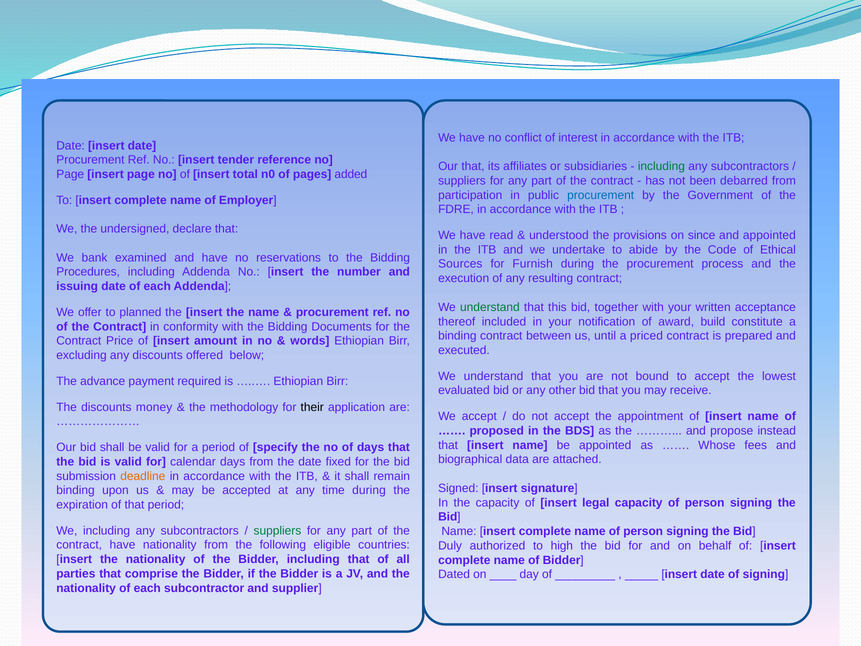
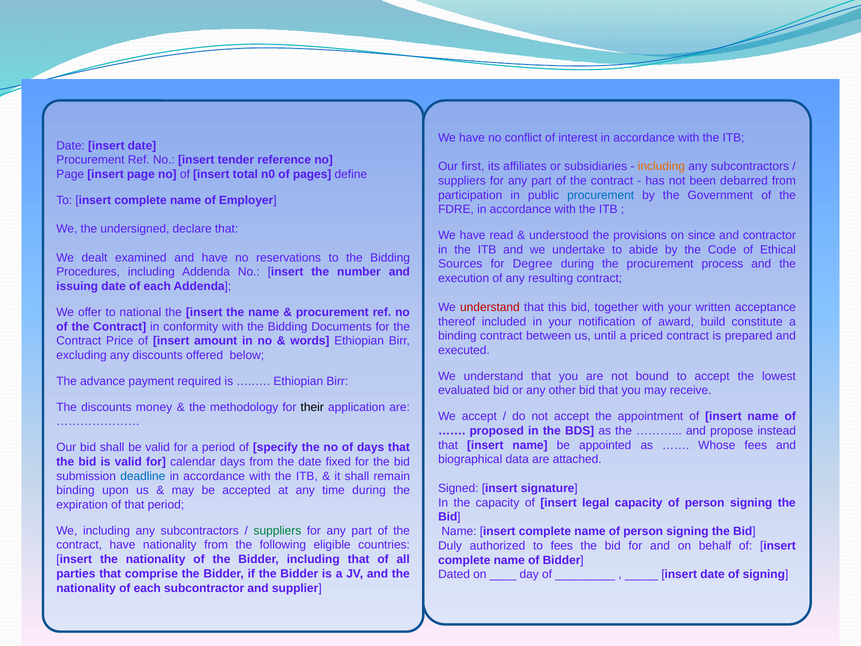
Our that: that -> first (473, 166)
including colour: green -> orange (661, 166)
added: added -> define (351, 174)
and appointed: appointed -> contractor (769, 235)
bank: bank -> dealt (95, 258)
Furnish: Furnish -> Degree (533, 264)
understand colour: green -> red (490, 307)
planned: planned -> national (140, 312)
deadline colour: orange -> blue (143, 476)
to high: high -> fees (562, 546)
